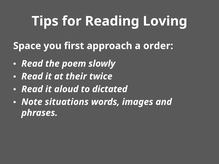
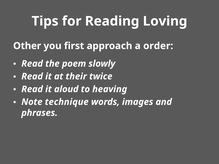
Space: Space -> Other (27, 46)
dictated: dictated -> heaving (110, 89)
situations: situations -> technique (67, 102)
